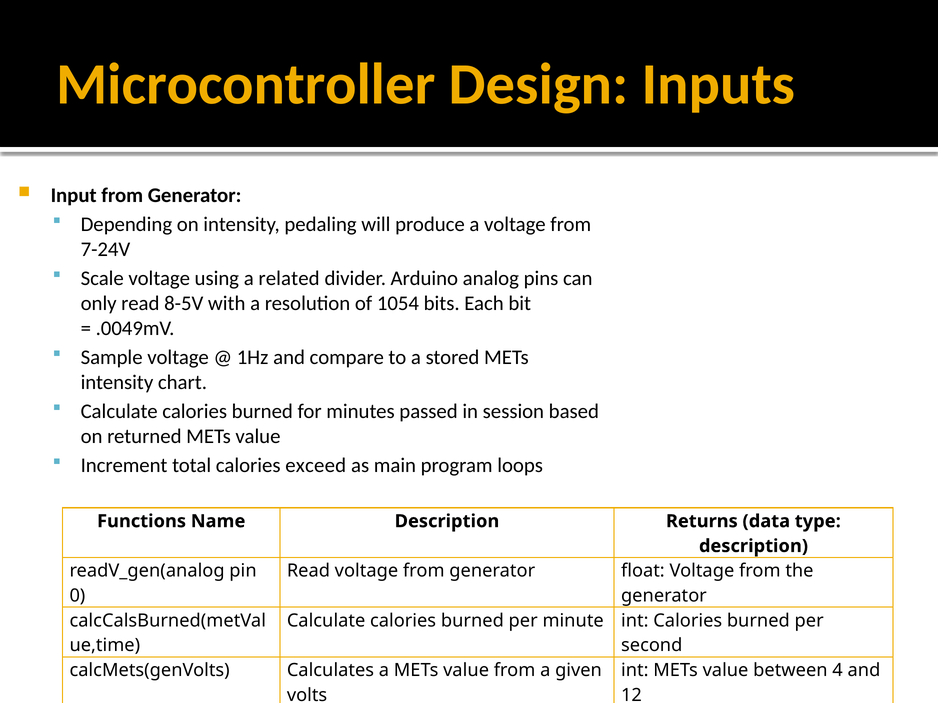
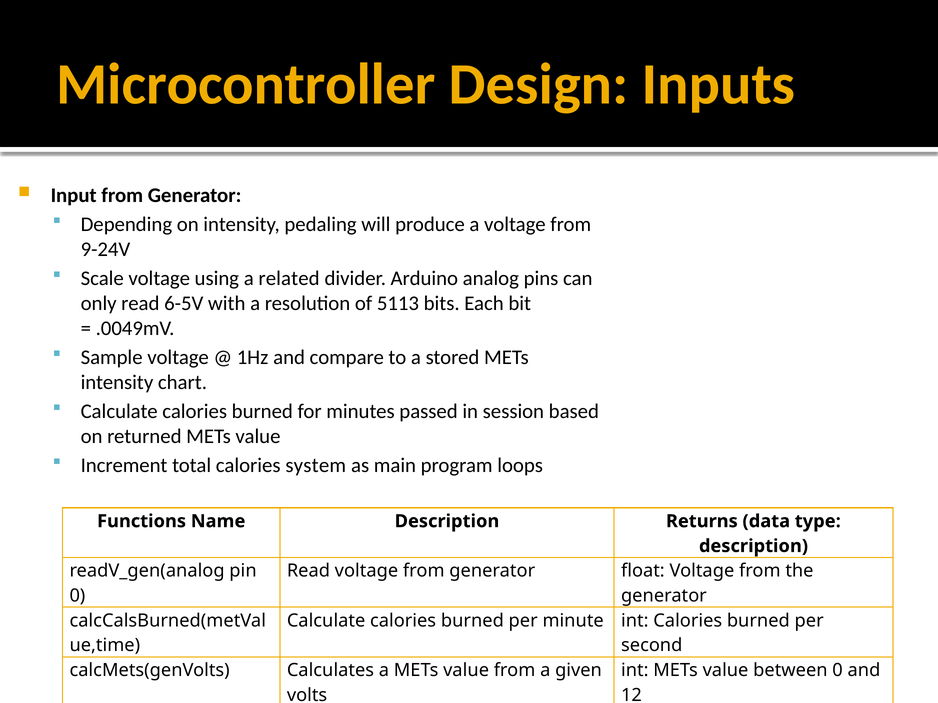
7-24V: 7-24V -> 9-24V (105, 249)
8-5V: 8-5V -> 6-5V (184, 303)
1054: 1054 -> 5113 (398, 303)
exceed: exceed -> system (316, 466)
between 4: 4 -> 0 (837, 671)
